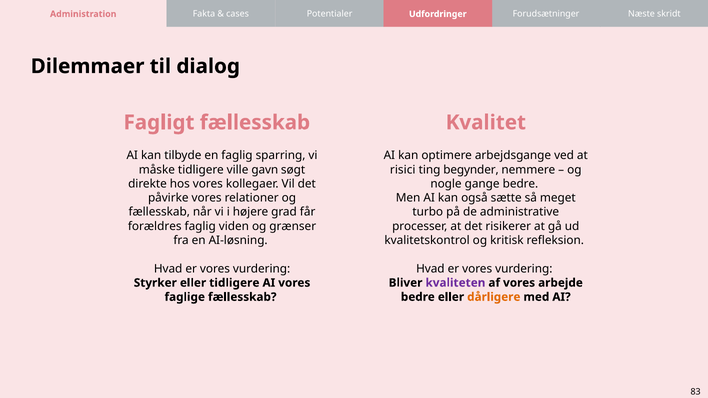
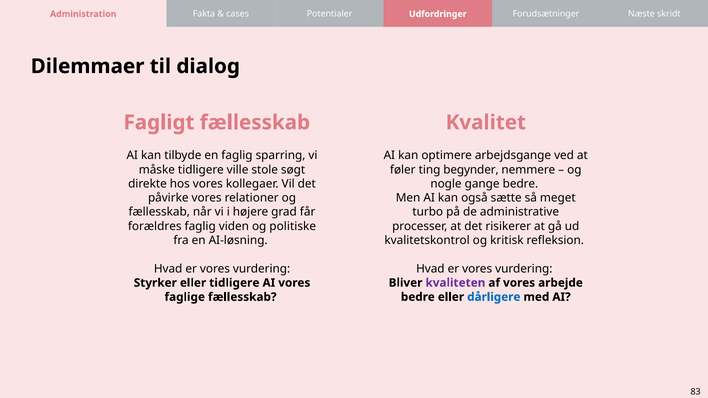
gavn: gavn -> stole (265, 170)
risici: risici -> føler (403, 170)
grænser: grænser -> politiske (293, 226)
dårligere colour: orange -> blue (494, 297)
